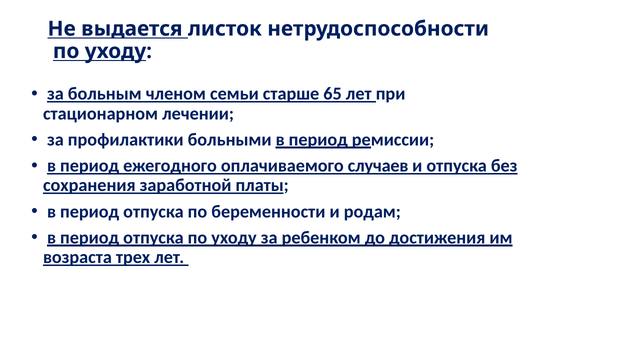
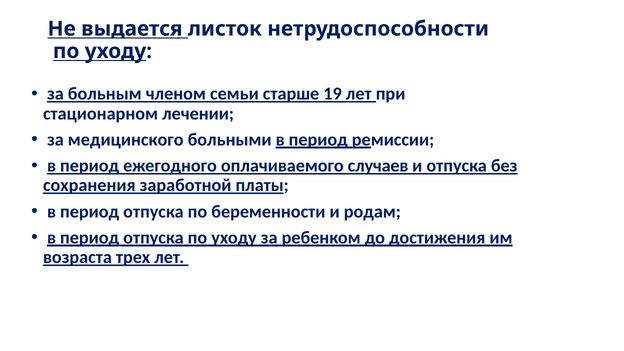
65: 65 -> 19 (333, 94)
профилактики: профилактики -> медицинского (126, 140)
